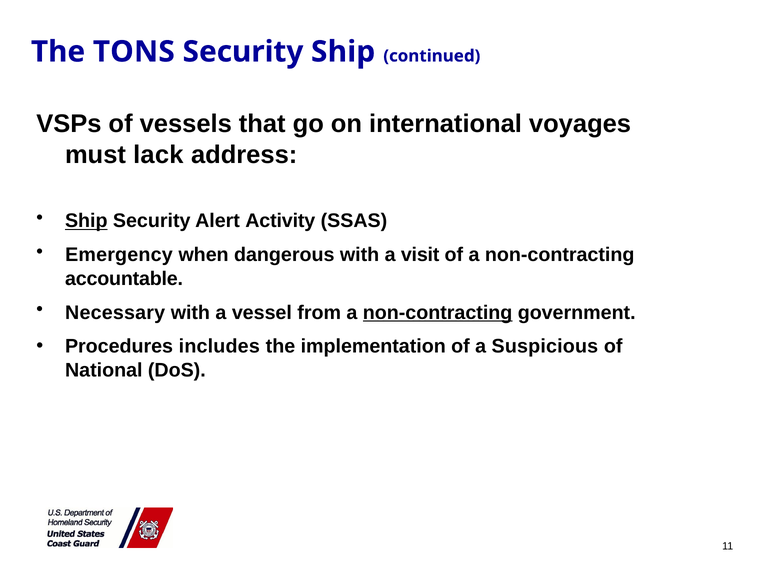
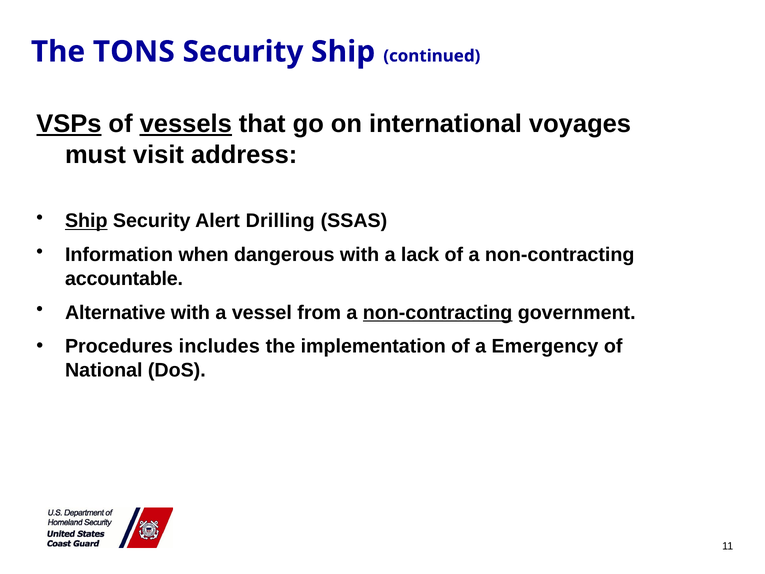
VSPs underline: none -> present (69, 124)
vessels underline: none -> present (186, 124)
lack: lack -> visit (158, 155)
Activity: Activity -> Drilling (280, 221)
Emergency: Emergency -> Information (119, 255)
visit: visit -> lack (420, 255)
Necessary: Necessary -> Alternative (115, 312)
Suspicious: Suspicious -> Emergency (545, 346)
